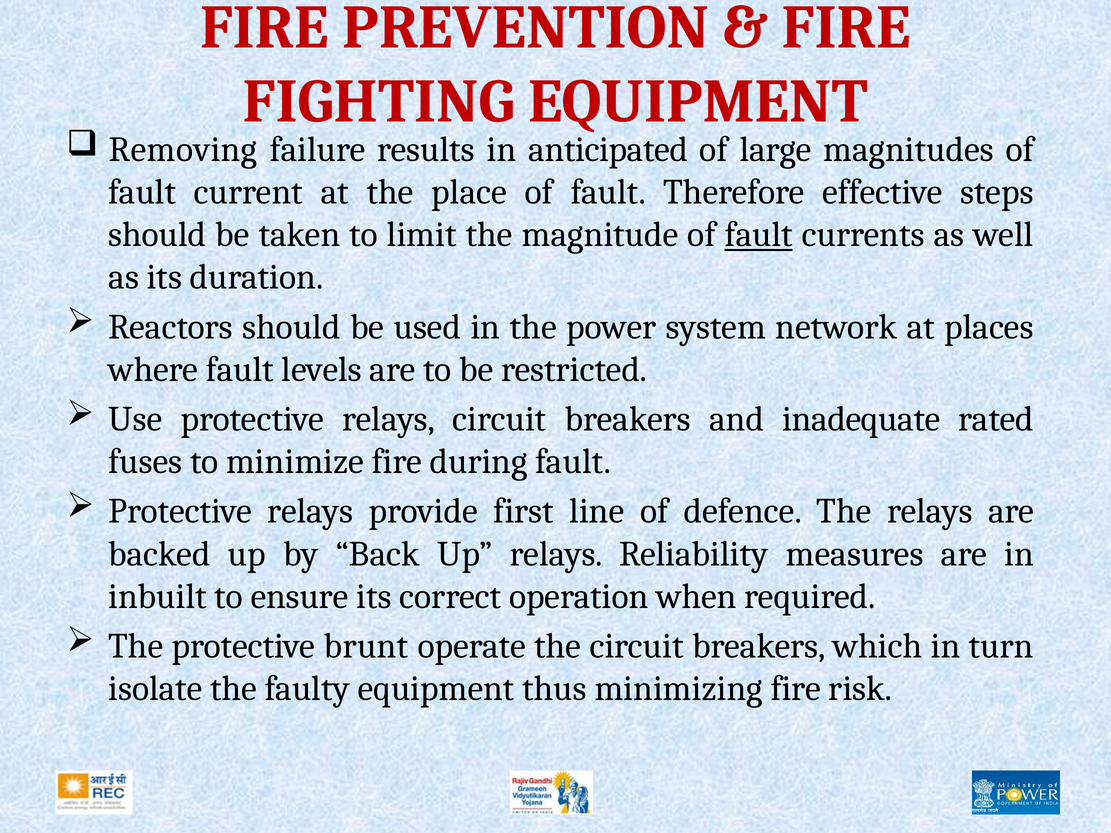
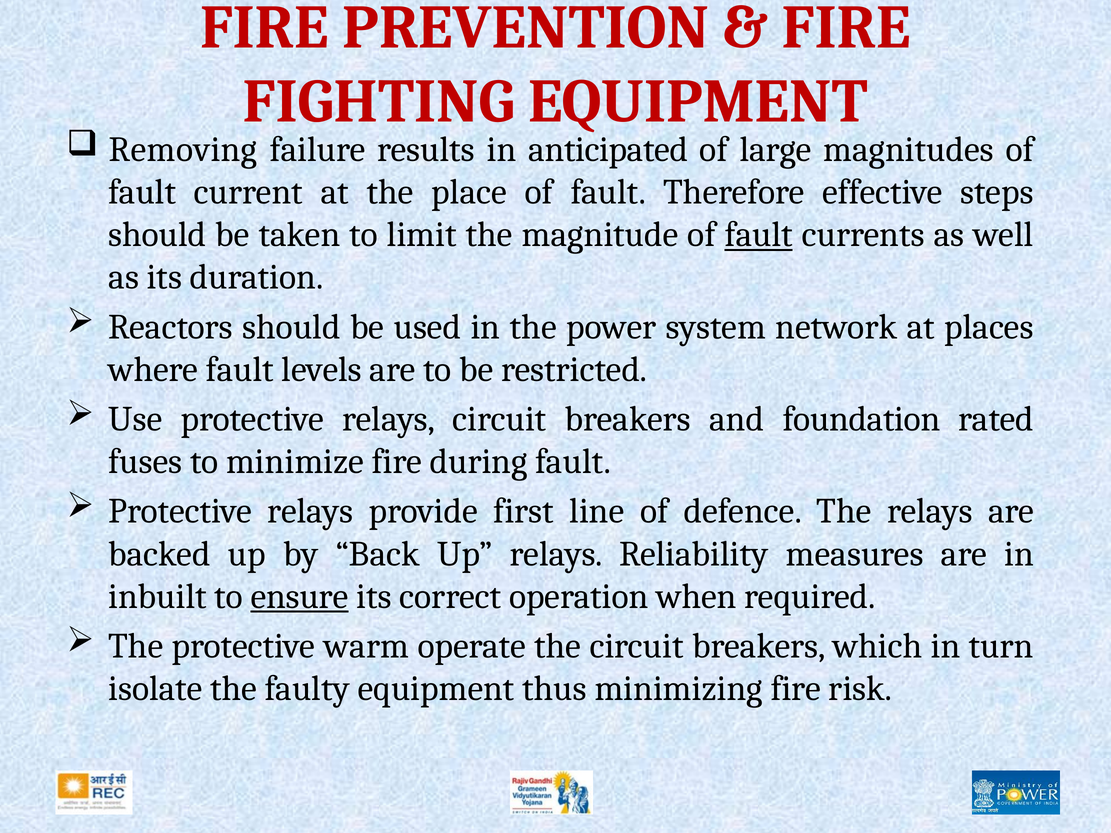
inadequate: inadequate -> foundation (861, 419)
ensure underline: none -> present (300, 597)
brunt: brunt -> warm (366, 646)
